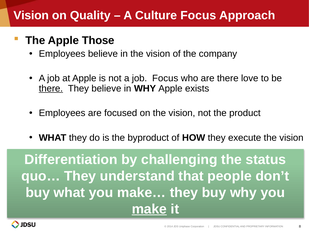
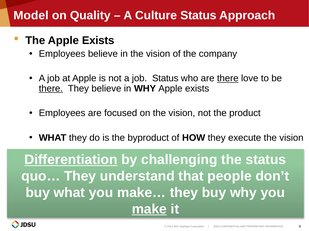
Vision: Vision -> Model (31, 15)
Culture Focus: Focus -> Status (198, 15)
The Apple Those: Those -> Exists (98, 41)
job Focus: Focus -> Status (165, 79)
there underline: none -> present (228, 79)
Differentiation underline: none -> present (71, 160)
